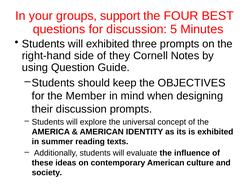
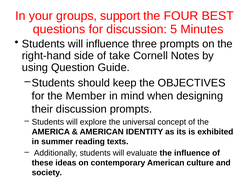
will exhibited: exhibited -> influence (108, 44)
they: they -> take (120, 56)
